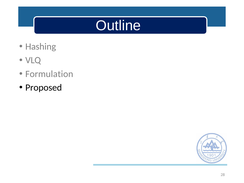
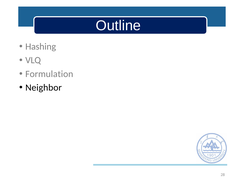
Proposed: Proposed -> Neighbor (44, 88)
